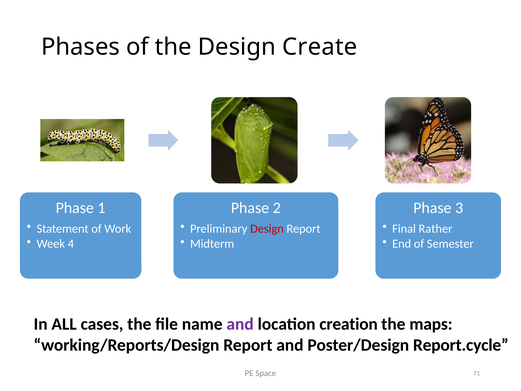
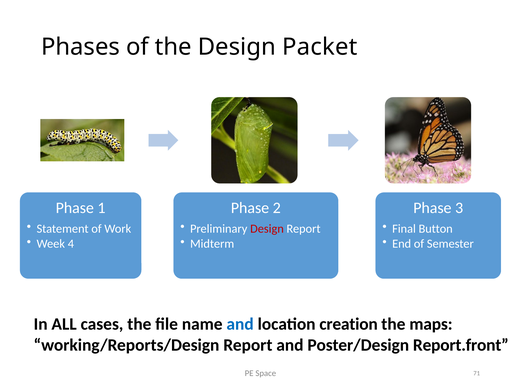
Create: Create -> Packet (320, 47)
Rather: Rather -> Button (436, 229)
and colour: purple -> blue (240, 324)
Report.cycle: Report.cycle -> Report.front (461, 345)
